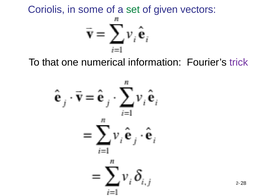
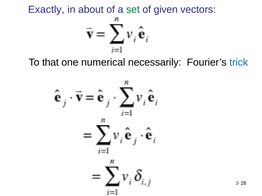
Coriolis: Coriolis -> Exactly (46, 10)
some: some -> about (91, 10)
information: information -> necessarily (155, 62)
trick colour: purple -> blue (239, 62)
